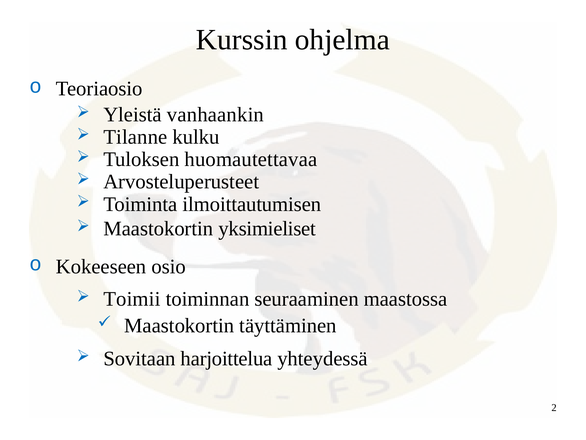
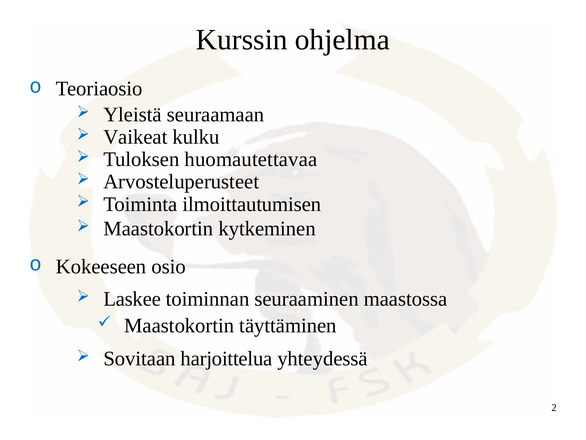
vanhaankin: vanhaankin -> seuraamaan (216, 115)
Tilanne: Tilanne -> Vaikeat (135, 137)
yksimieliset: yksimieliset -> kytkeminen (267, 228)
Toimii: Toimii -> Laskee (132, 299)
